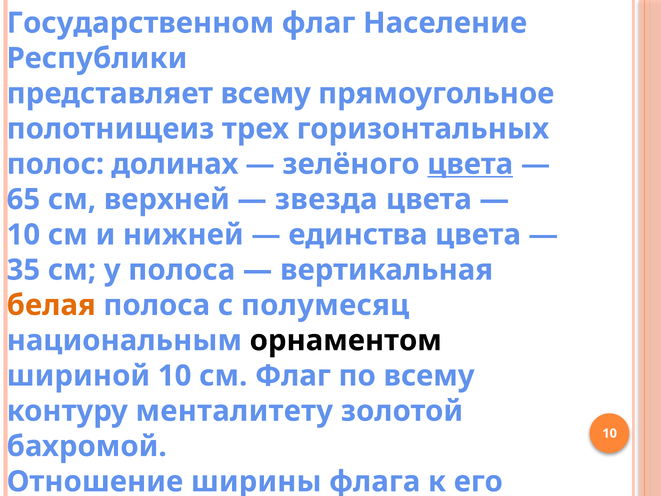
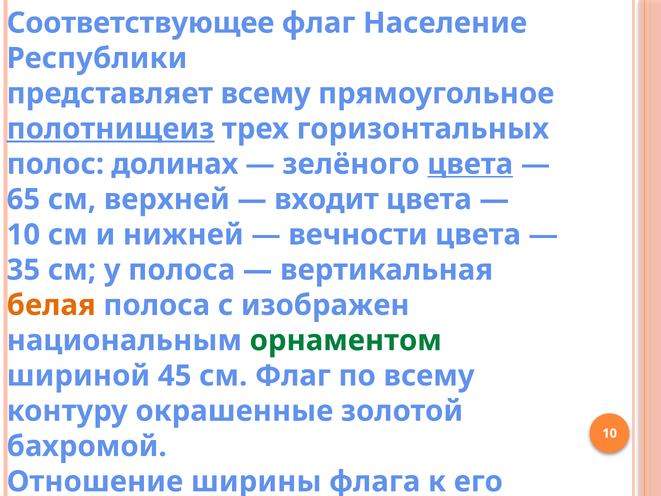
Государственном: Государственном -> Соответствующее (140, 23)
полотнищеиз underline: none -> present (110, 129)
звезда: звезда -> входит (326, 199)
единства: единства -> вечности (358, 235)
полумесяц: полумесяц -> изображен (325, 305)
орнаментом colour: black -> green (346, 340)
шириной 10: 10 -> 45 (175, 376)
менталитету: менталитету -> окрашенные (234, 411)
